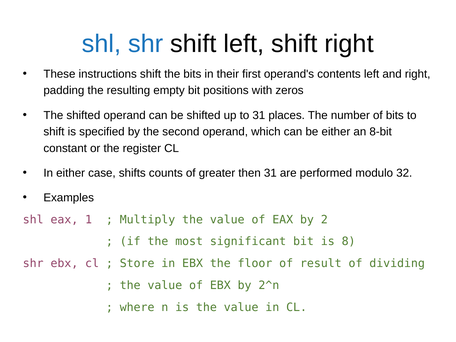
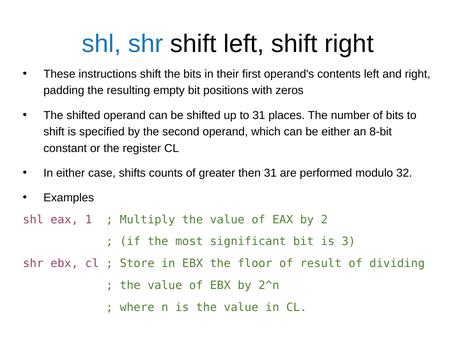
8: 8 -> 3 (349, 241)
